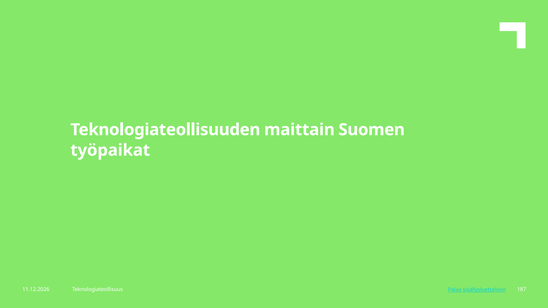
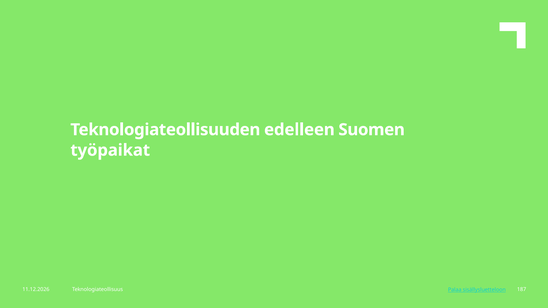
maittain: maittain -> edelleen (299, 130)
